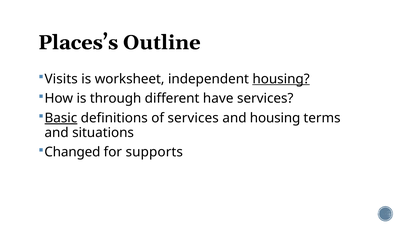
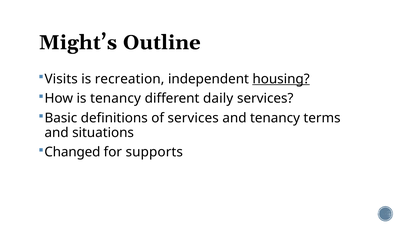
Places’s: Places’s -> Might’s (78, 43)
worksheet: worksheet -> recreation (130, 79)
is through: through -> tenancy (116, 99)
have: have -> daily (218, 99)
Basic underline: present -> none (61, 118)
and housing: housing -> tenancy (275, 118)
